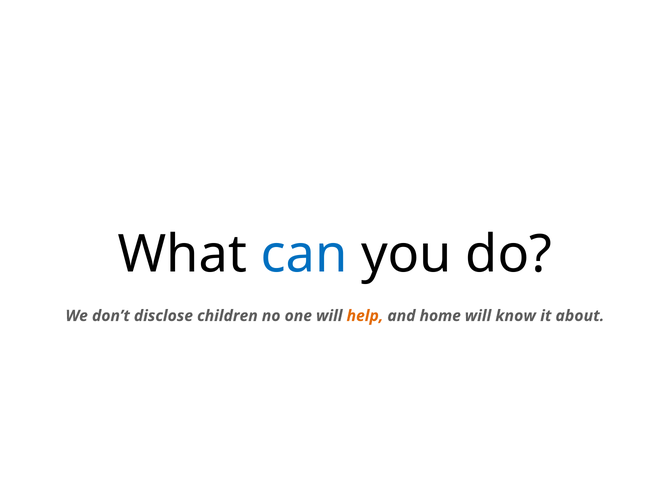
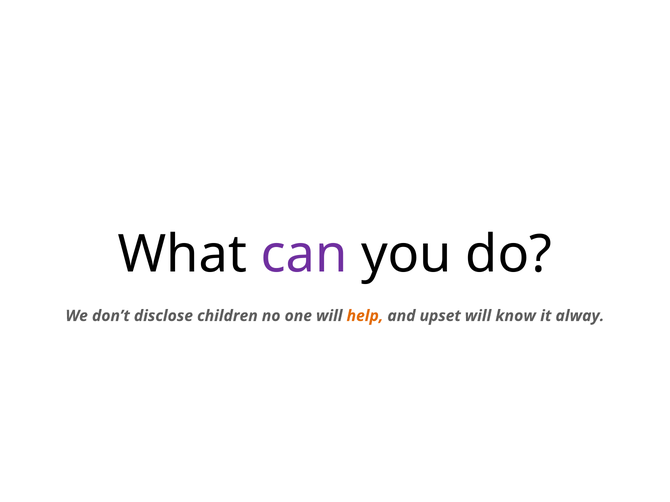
can colour: blue -> purple (304, 255)
home: home -> upset (440, 316)
about: about -> alway (580, 316)
